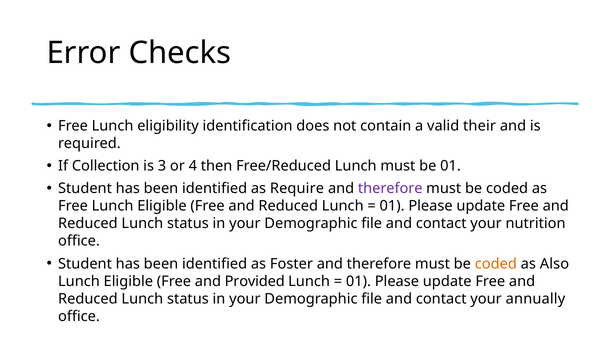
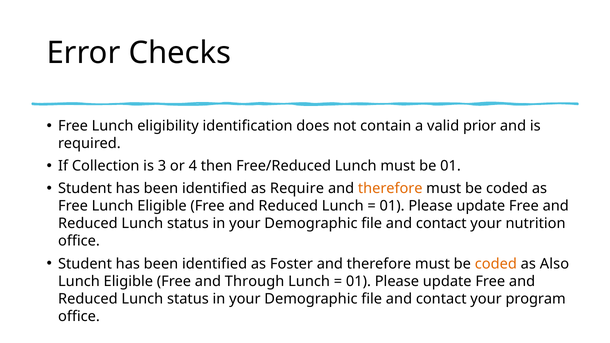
their: their -> prior (480, 126)
therefore colour: purple -> orange (390, 189)
Provided: Provided -> Through (255, 281)
annually: annually -> program (536, 299)
